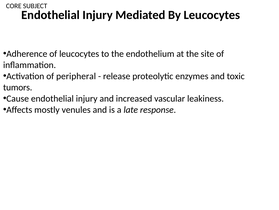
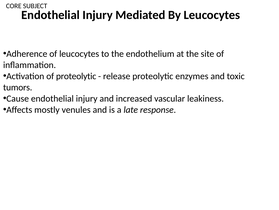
of peripheral: peripheral -> proteolytic (76, 76)
